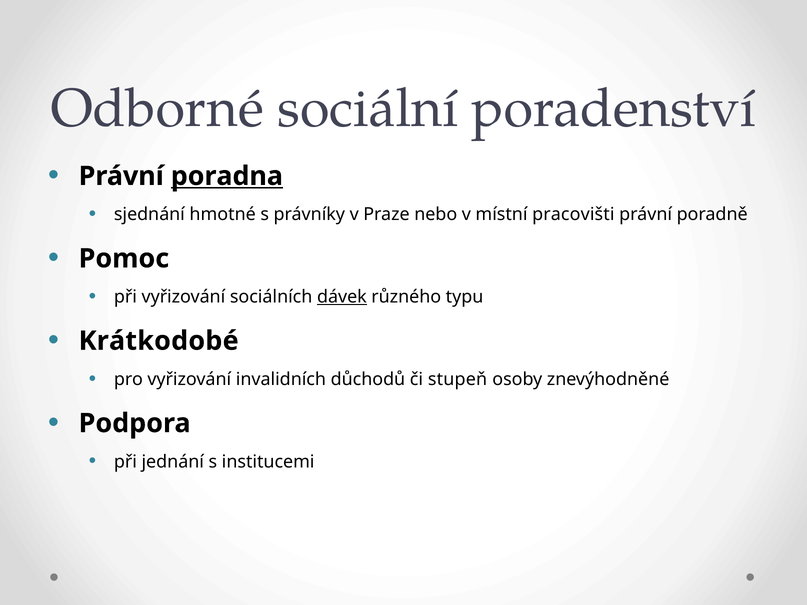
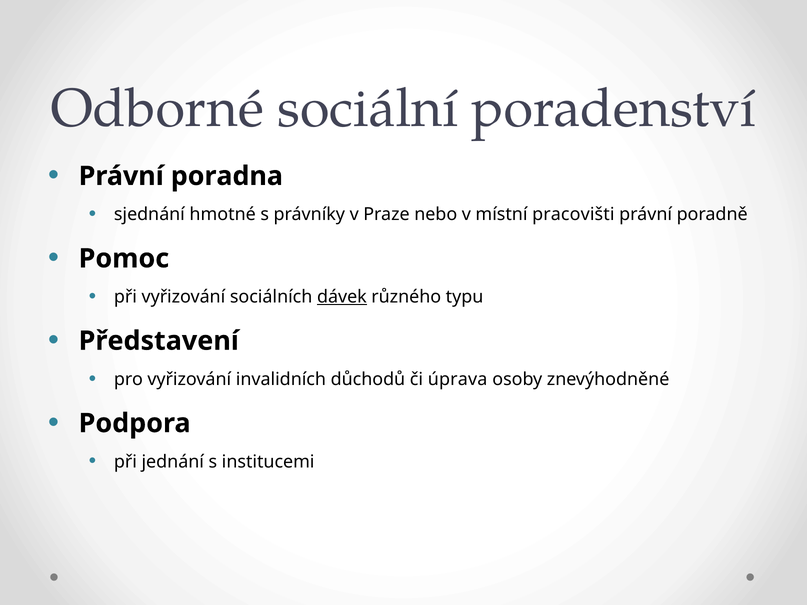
poradna underline: present -> none (227, 176)
Krátkodobé: Krátkodobé -> Představení (159, 341)
stupeň: stupeň -> úprava (458, 379)
